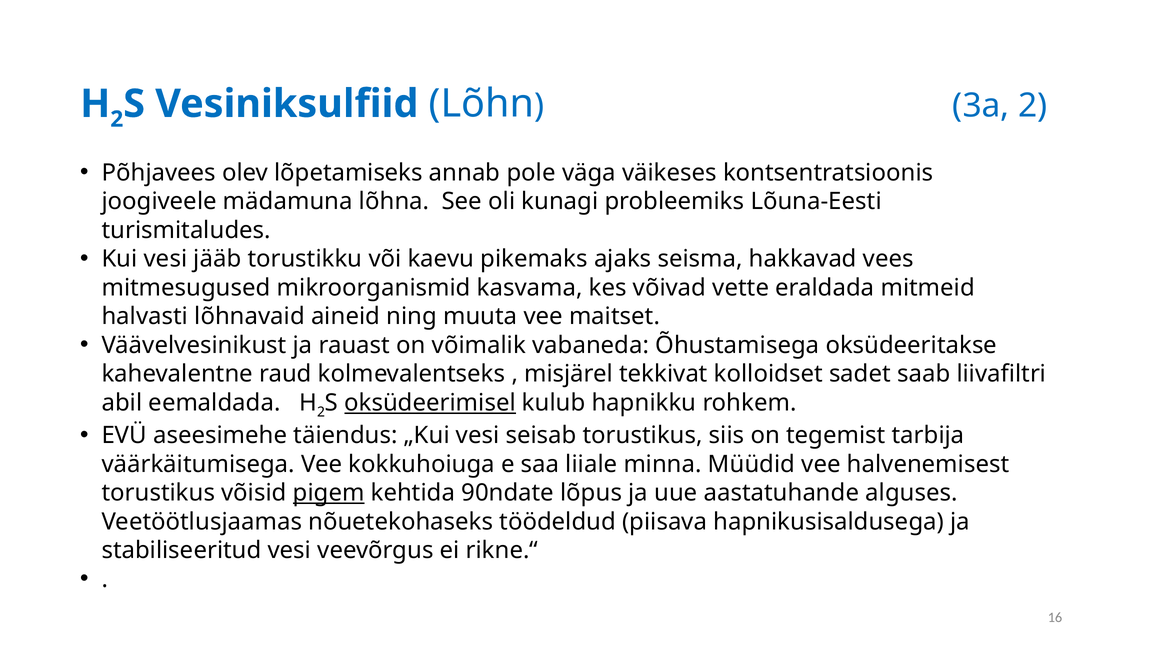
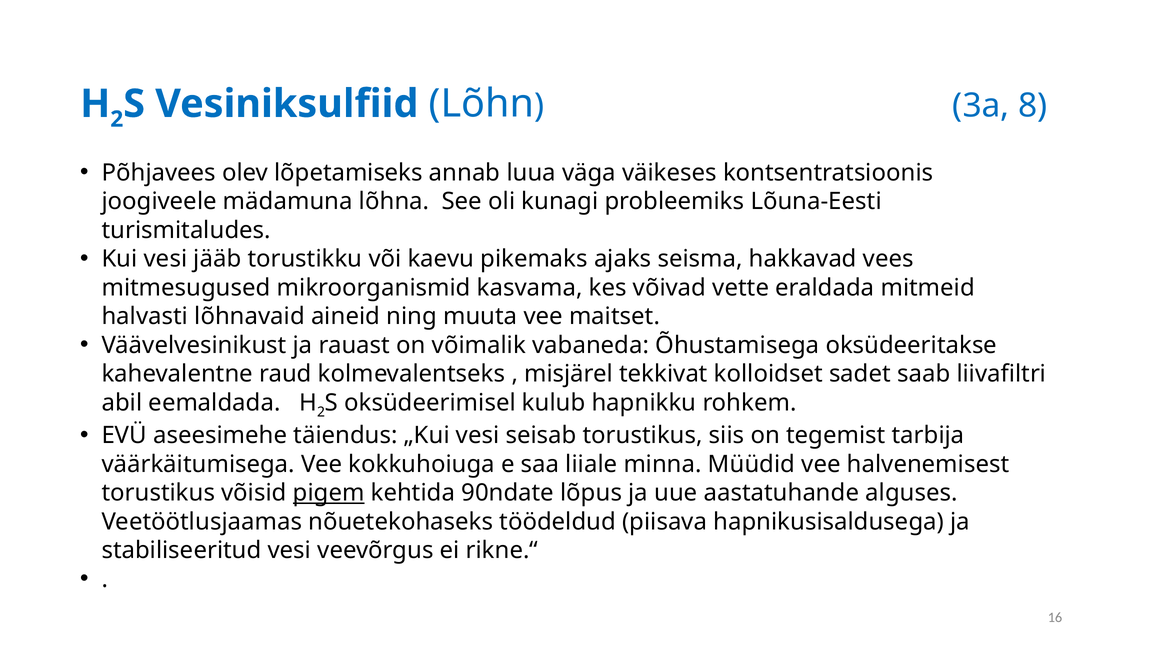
3a 2: 2 -> 8 (1033, 106)
pole: pole -> luua (531, 173)
oksüdeerimisel underline: present -> none (430, 403)
